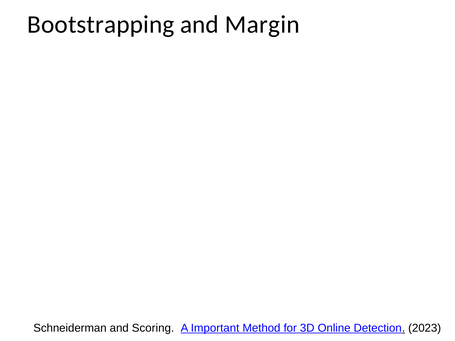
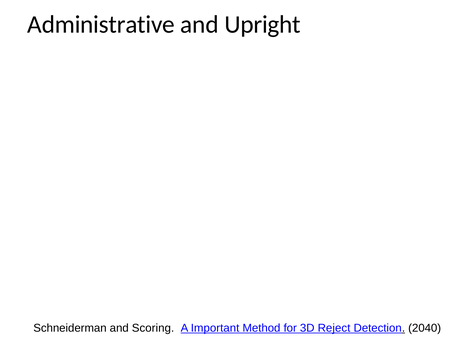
Bootstrapping: Bootstrapping -> Administrative (101, 25)
Margin: Margin -> Upright (263, 25)
Online: Online -> Reject (334, 328)
2023: 2023 -> 2040 (425, 328)
